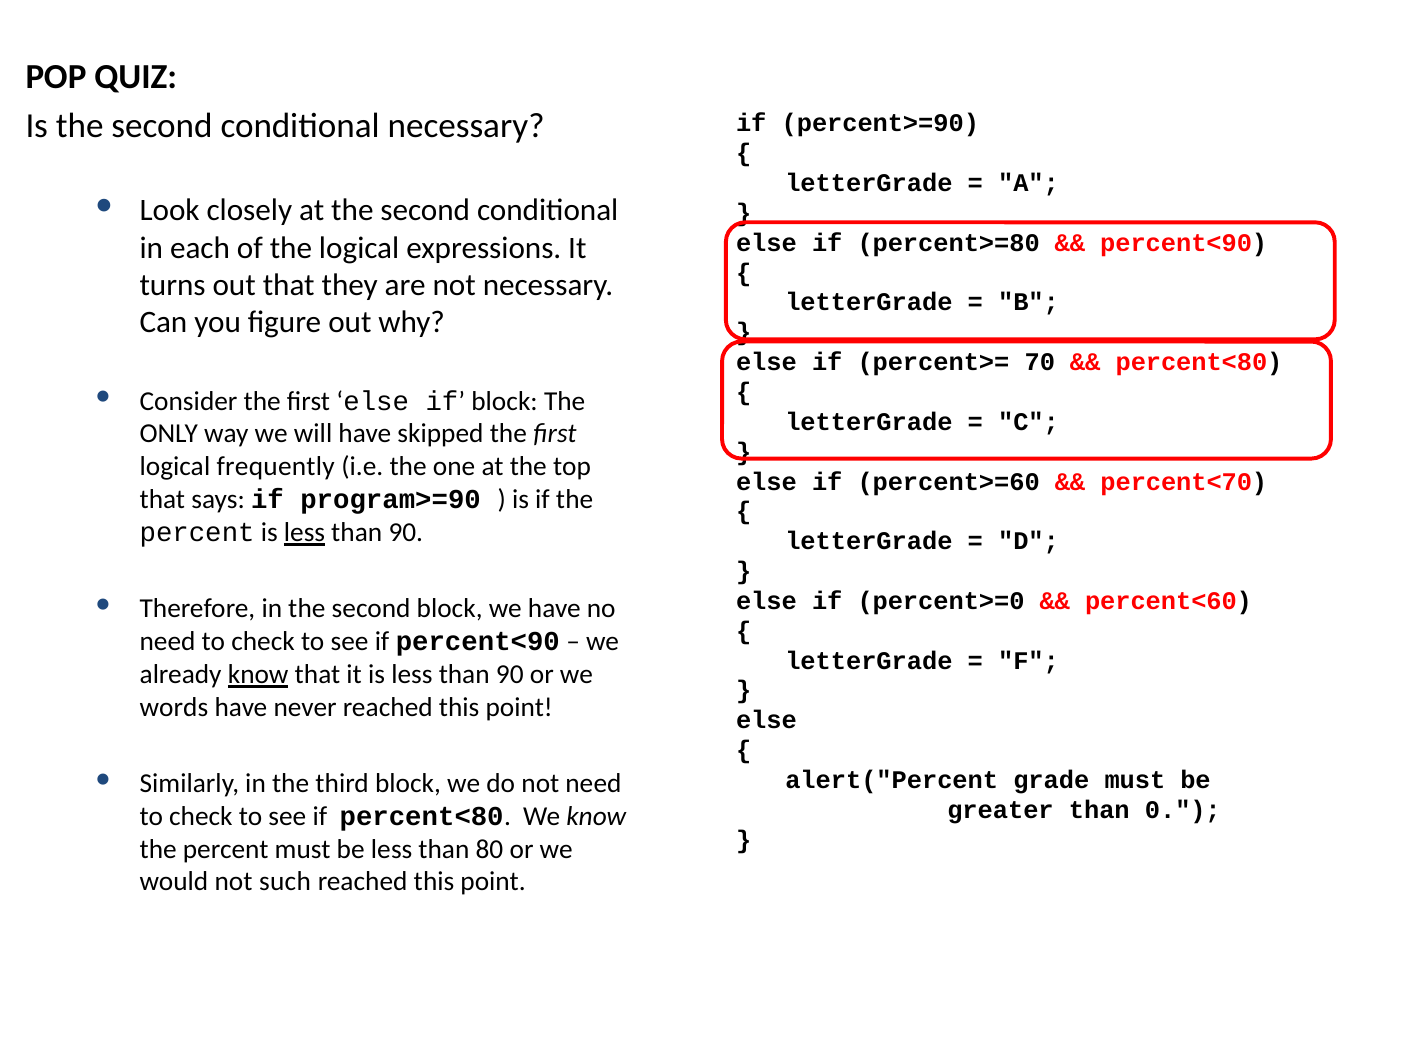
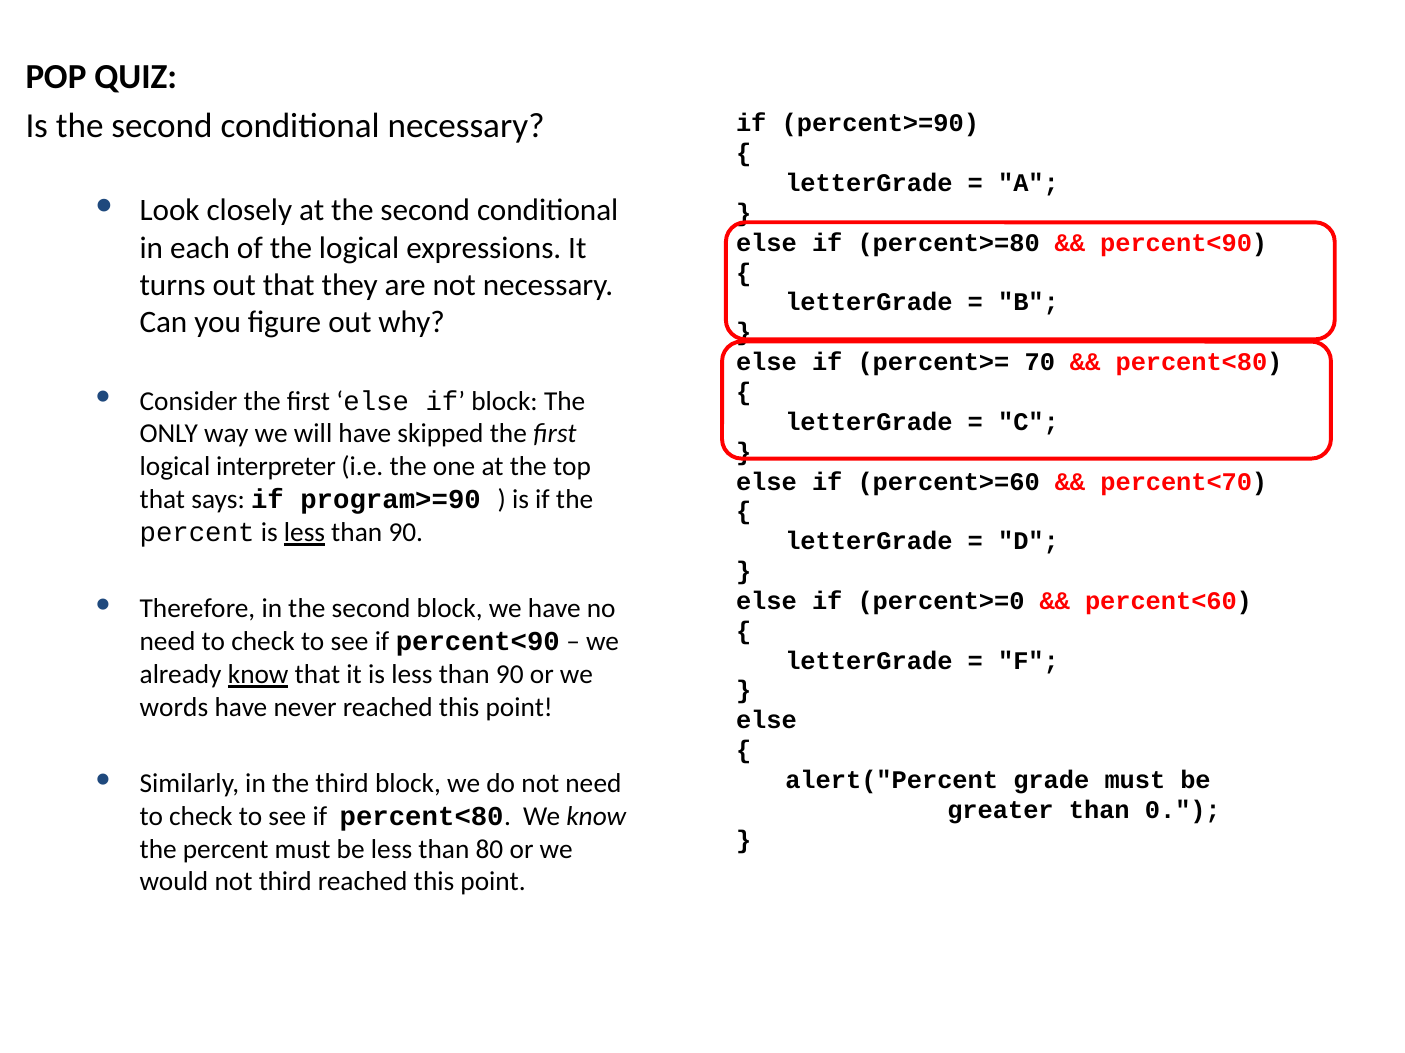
frequently: frequently -> interpreter (276, 467)
not such: such -> third (285, 883)
